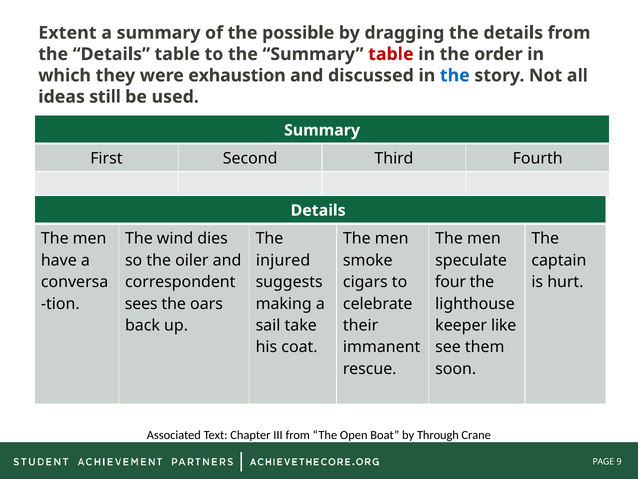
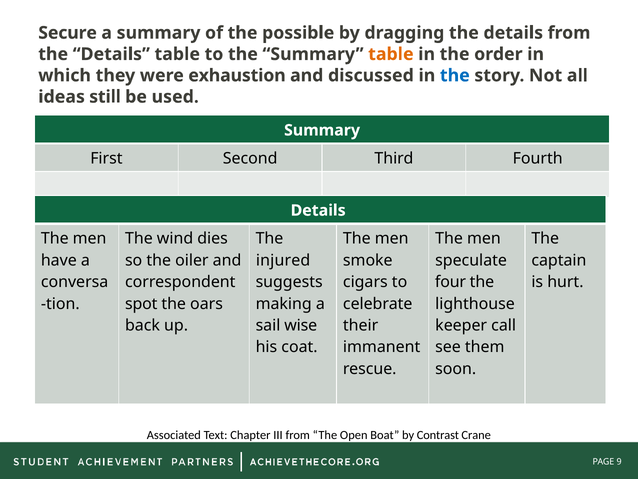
Extent: Extent -> Secure (68, 33)
table colour: red -> orange (391, 54)
sees: sees -> spot (141, 303)
take: take -> wise (301, 325)
like: like -> call (504, 325)
Through: Through -> Contrast (438, 435)
